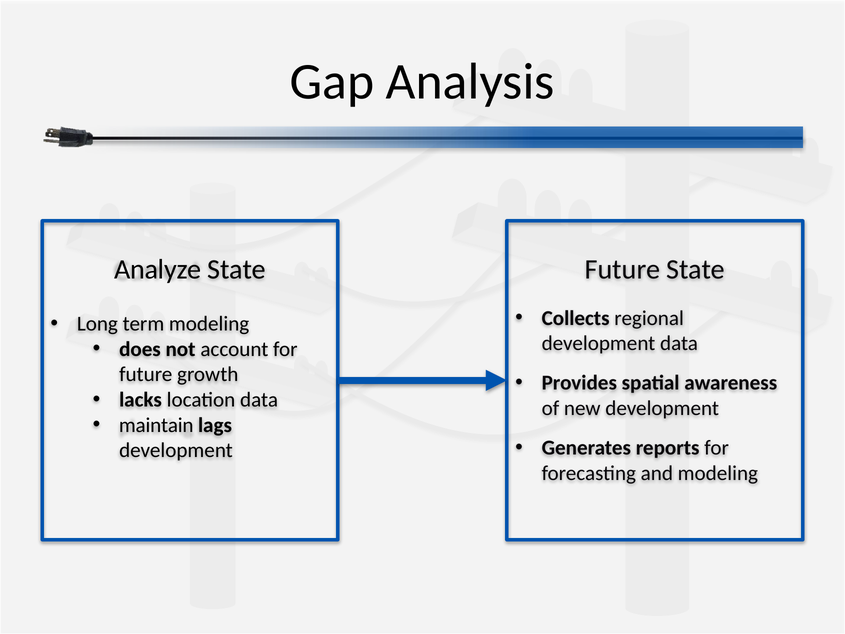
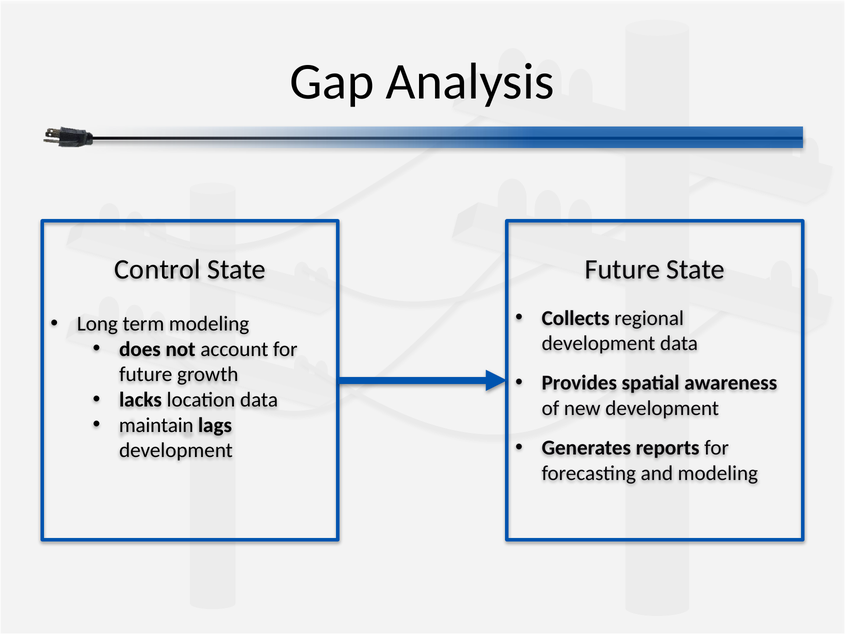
Analyze: Analyze -> Control (158, 269)
